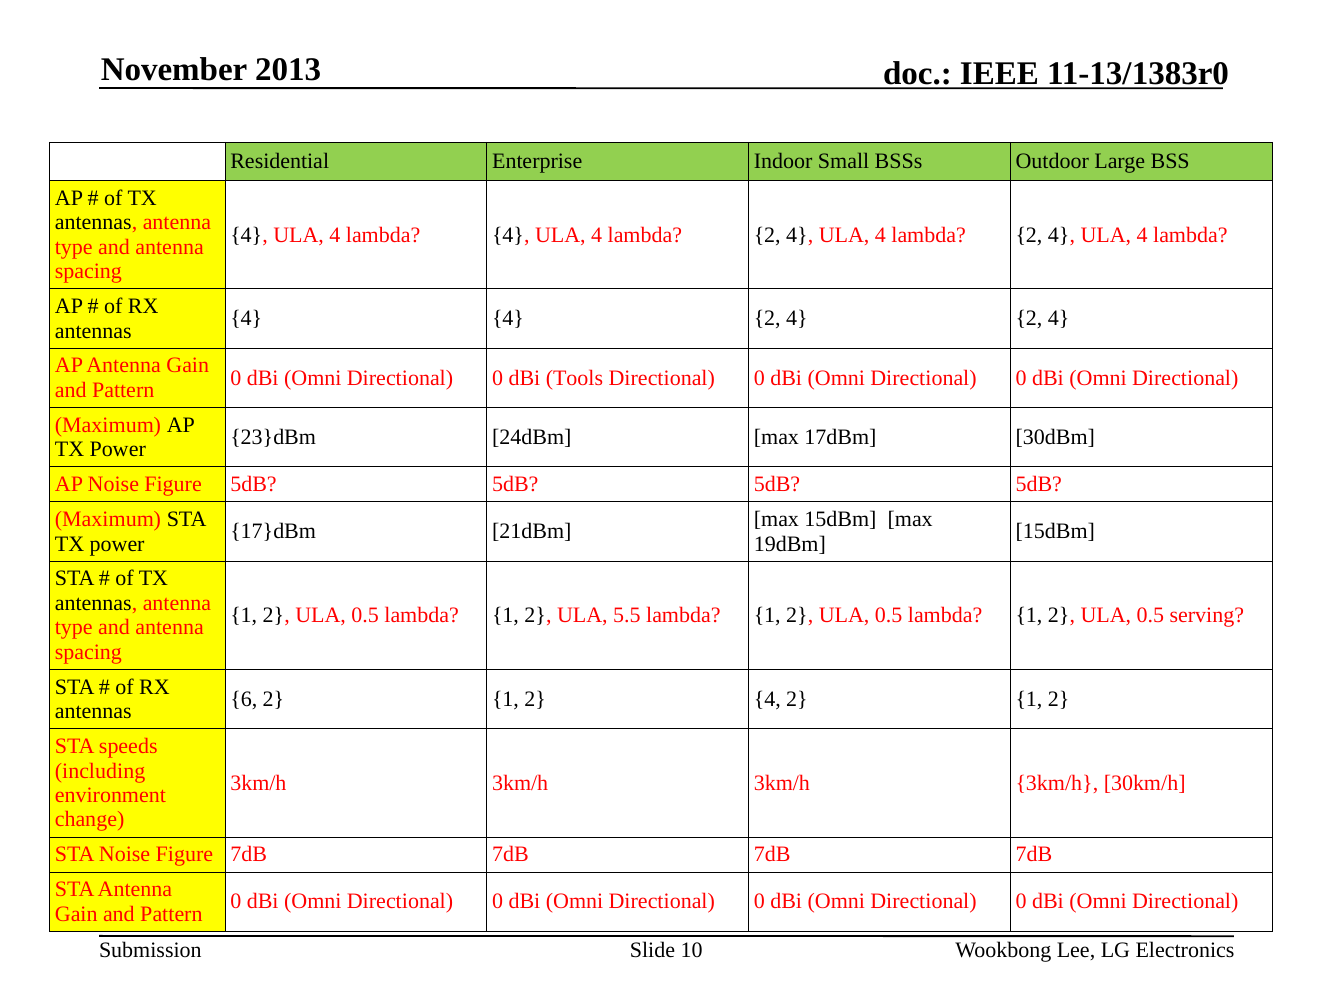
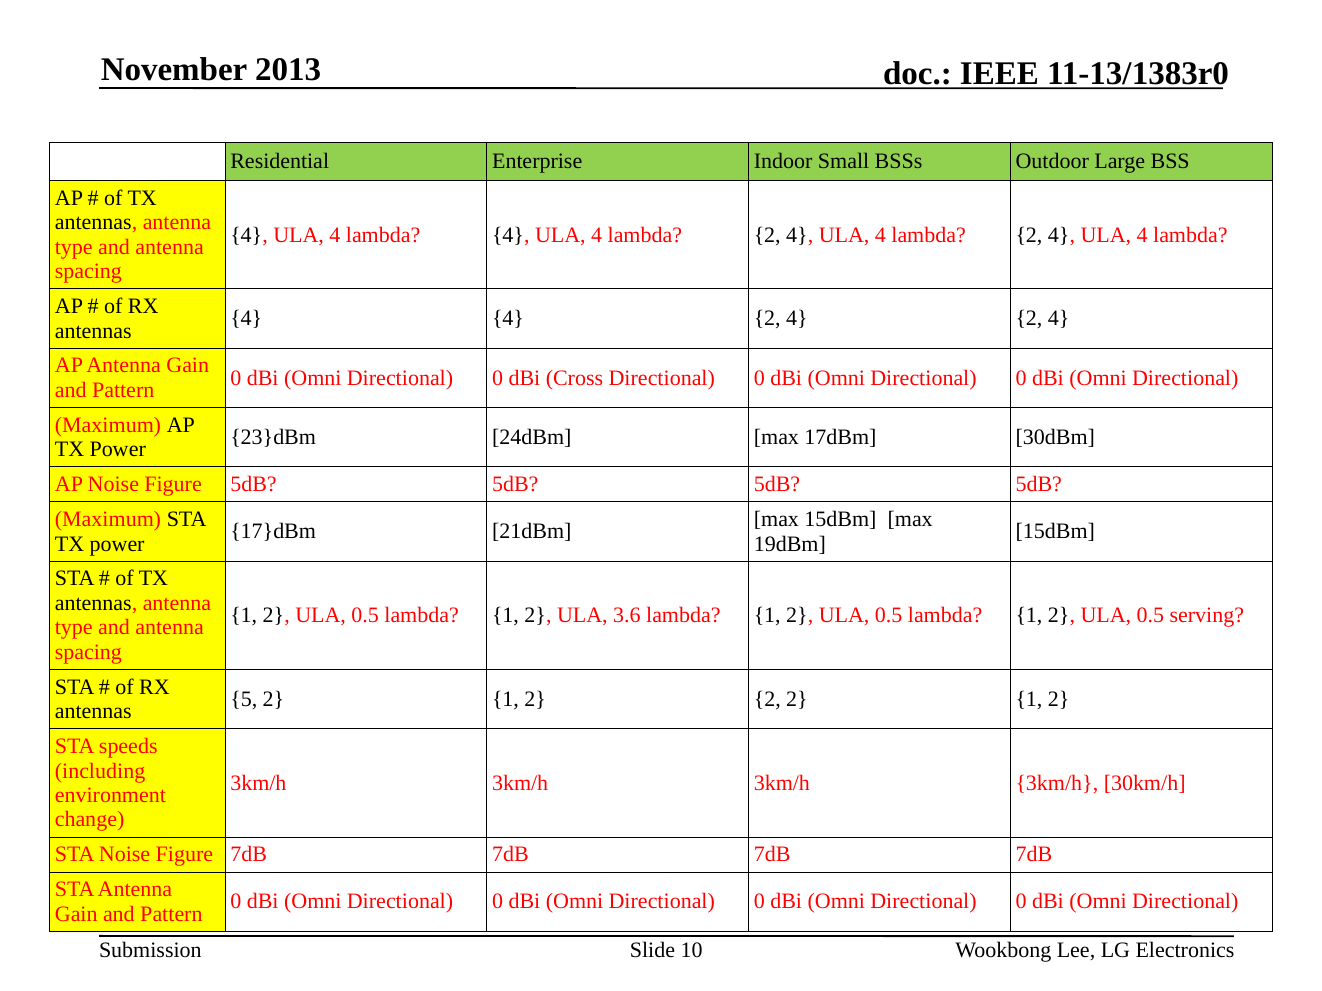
Tools: Tools -> Cross (574, 378)
5.5: 5.5 -> 3.6 (627, 616)
6: 6 -> 5 (244, 700)
1 2 4: 4 -> 2 (767, 700)
